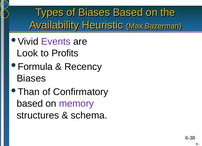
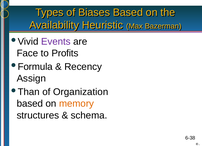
Look: Look -> Face (27, 53)
Biases: Biases -> Assign (31, 78)
Confirmatory: Confirmatory -> Organization (81, 92)
memory colour: purple -> orange (76, 103)
